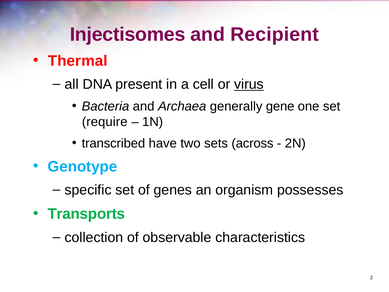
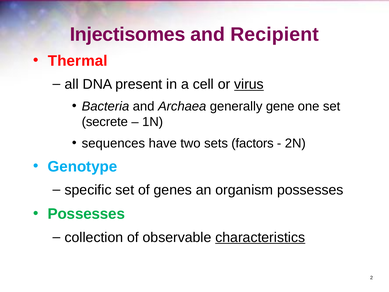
require: require -> secrete (105, 122)
transcribed: transcribed -> sequences (113, 143)
across: across -> factors (253, 143)
Transports: Transports -> Possesses (86, 214)
characteristics underline: none -> present (260, 237)
